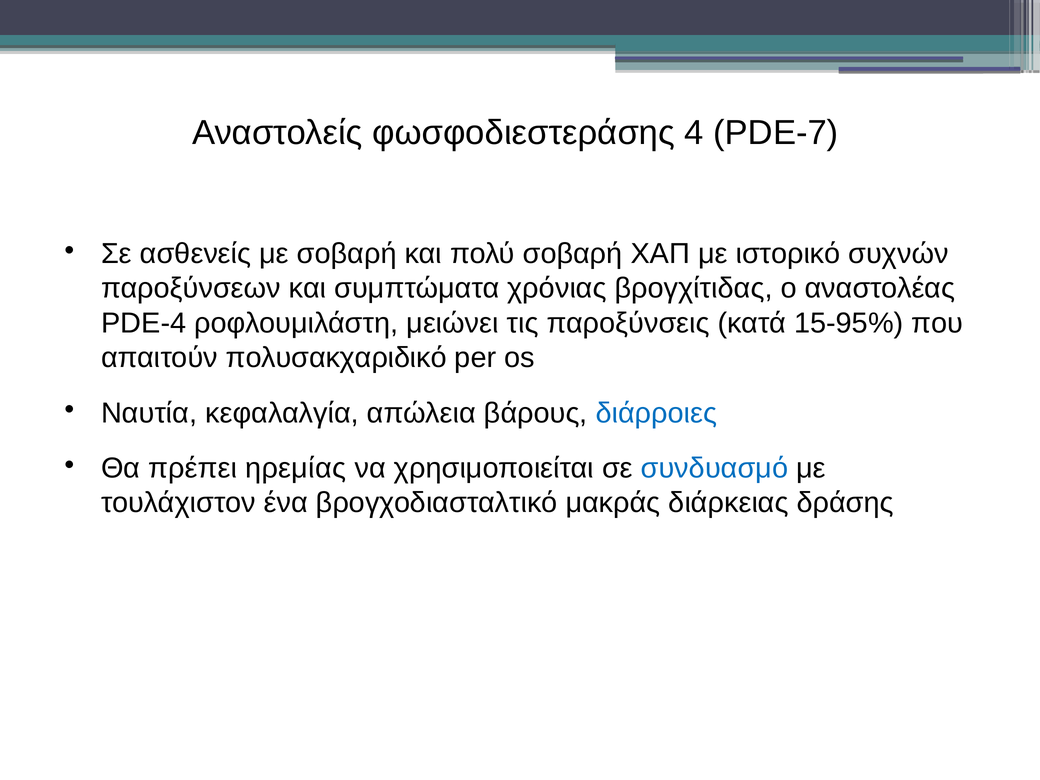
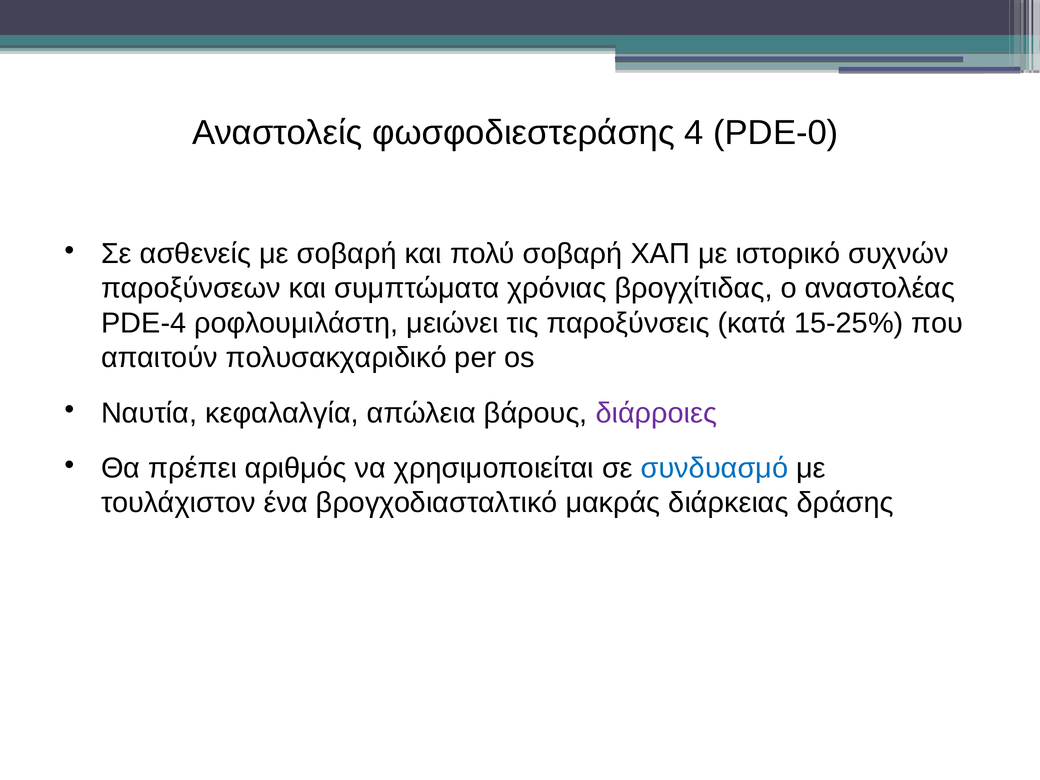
PDE-7: PDE-7 -> PDE-0 (776, 133)
15-95%: 15-95% -> 15-25% (849, 323)
διάρροιες colour: blue -> purple (656, 413)
ηρεμίας: ηρεμίας -> αριθμός (296, 468)
